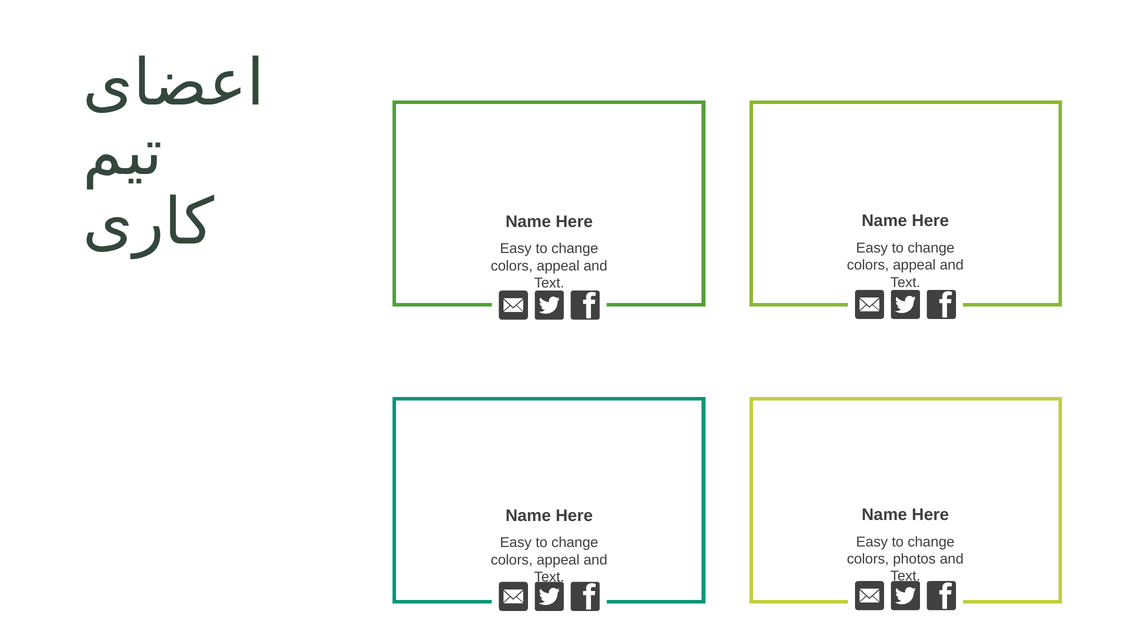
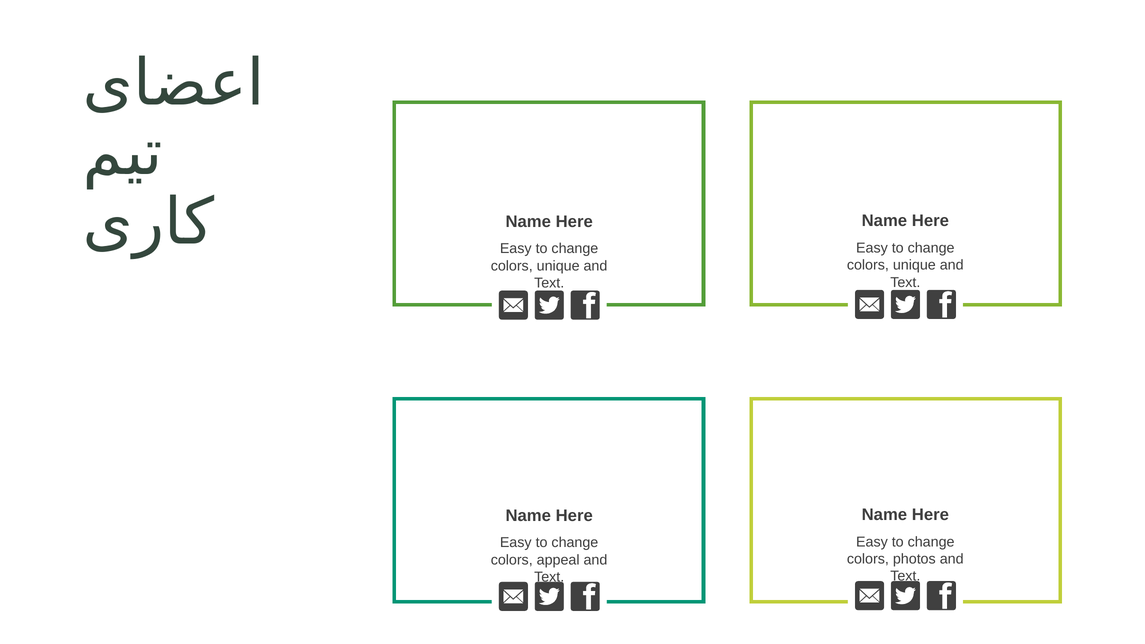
appeal: appeal -> unique (914, 265)
appeal: appeal -> unique (558, 266)
